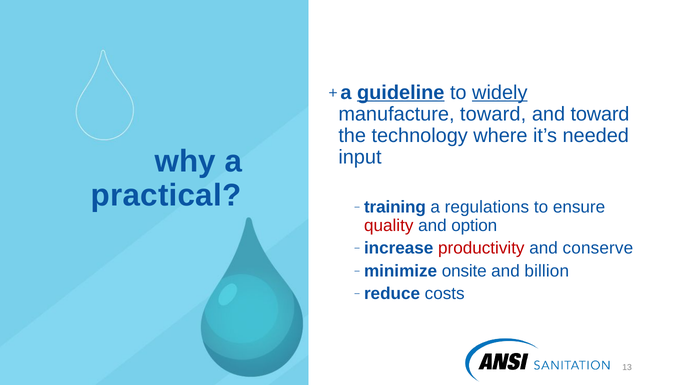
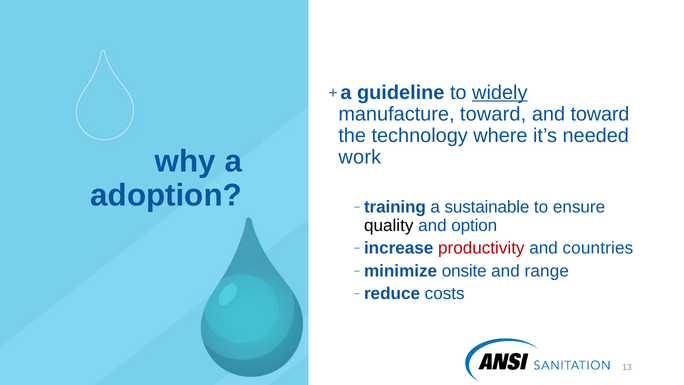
guideline underline: present -> none (401, 92)
input: input -> work (360, 157)
practical: practical -> adoption (166, 195)
regulations: regulations -> sustainable (487, 207)
quality colour: red -> black (389, 225)
conserve: conserve -> countries (598, 248)
billion: billion -> range (547, 271)
